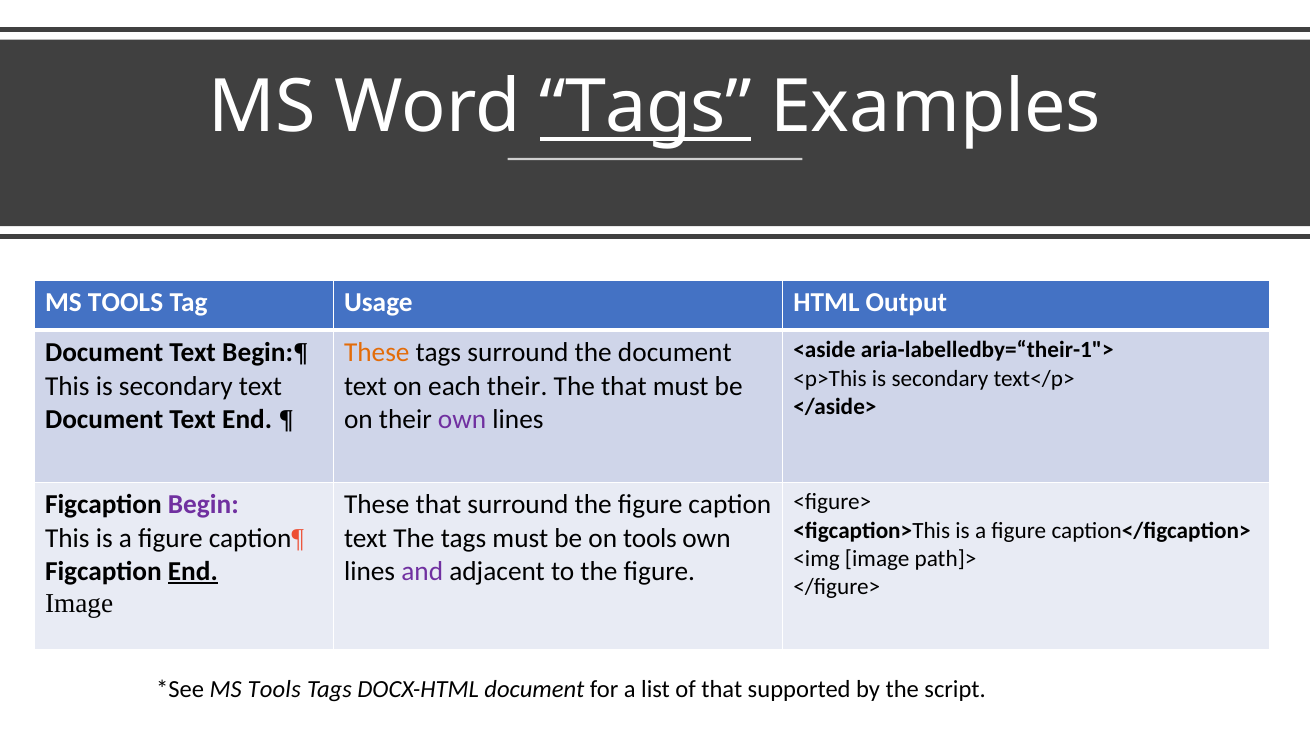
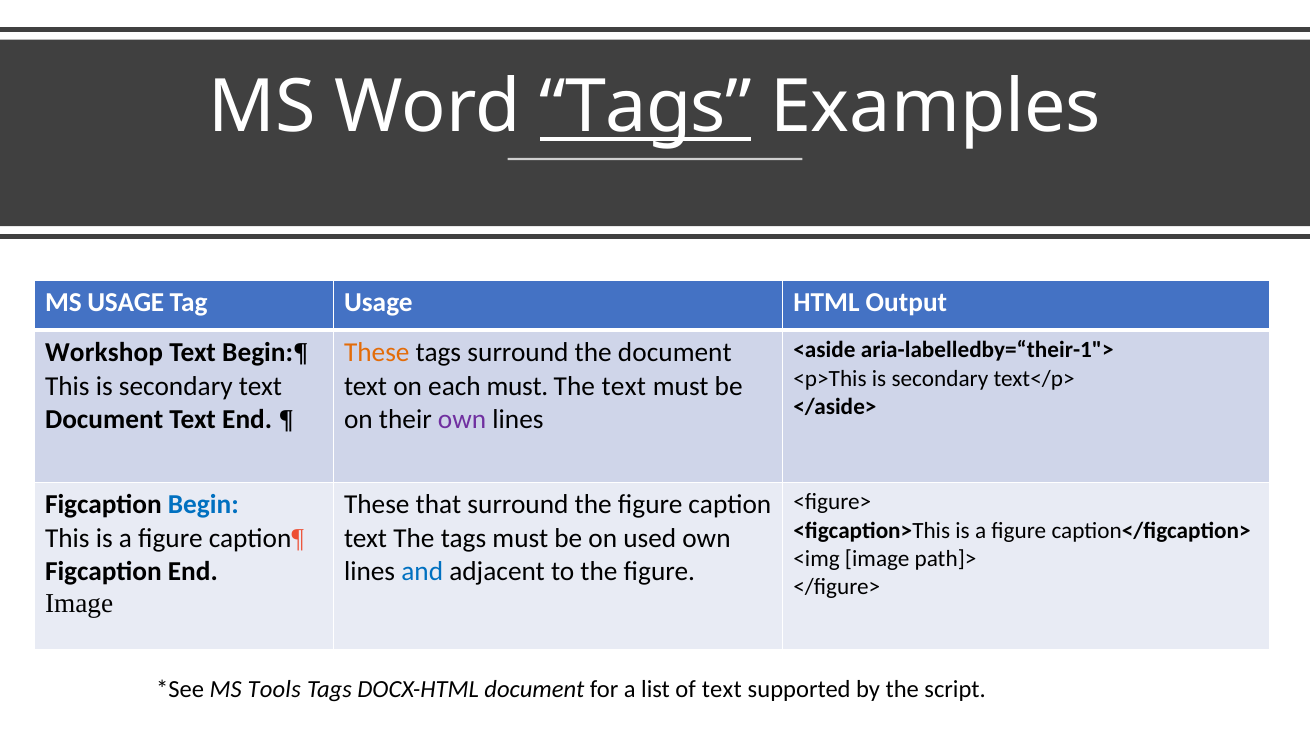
TOOLS: TOOLS -> USAGE (126, 303)
Document: Document -> Workshop (104, 353)
each their: their -> must (517, 386)
The that: that -> text (624, 386)
Begin colour: purple -> blue (203, 505)
on tools: tools -> used (650, 538)
End underline: present -> none (193, 571)
and colour: purple -> blue (422, 571)
of that: that -> text (722, 689)
